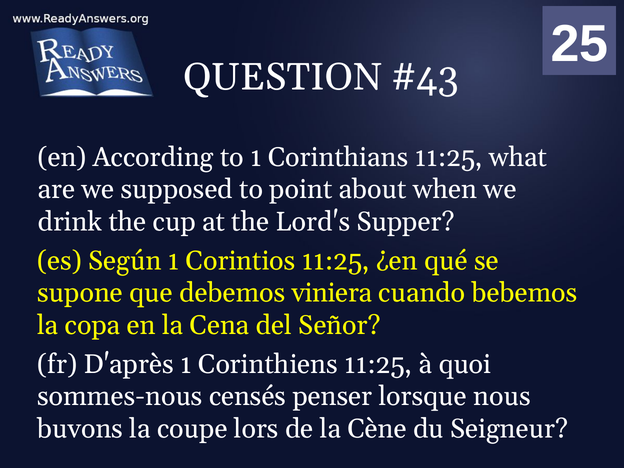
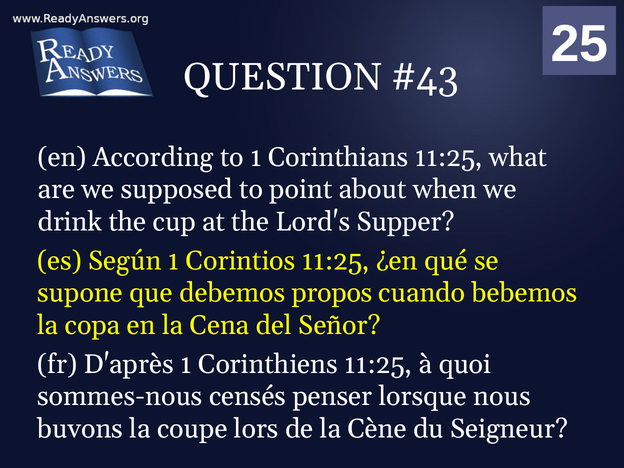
viniera: viniera -> propos (332, 293)
